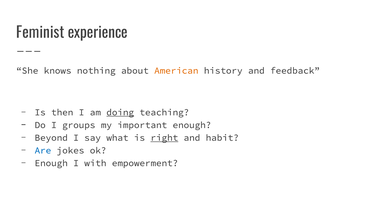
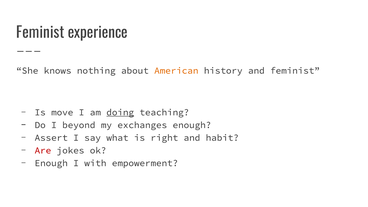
and feedback: feedback -> feminist (295, 71)
then: then -> move (62, 112)
groups: groups -> beyond (79, 125)
important: important -> exchanges (142, 125)
Beyond: Beyond -> Assert (51, 138)
right underline: present -> none (164, 138)
Are colour: blue -> red (43, 150)
